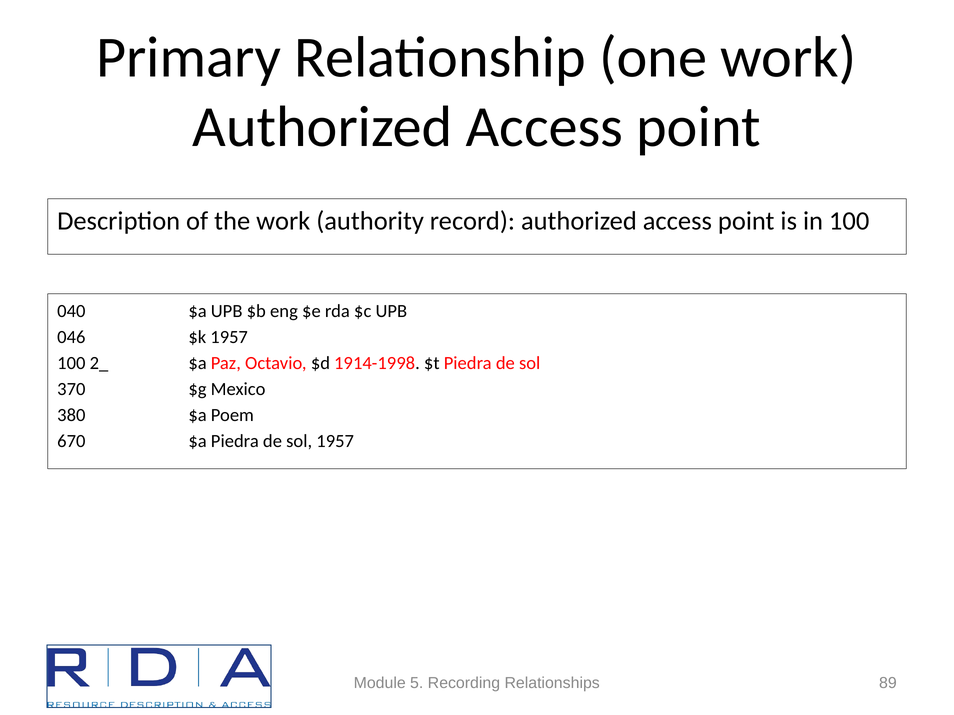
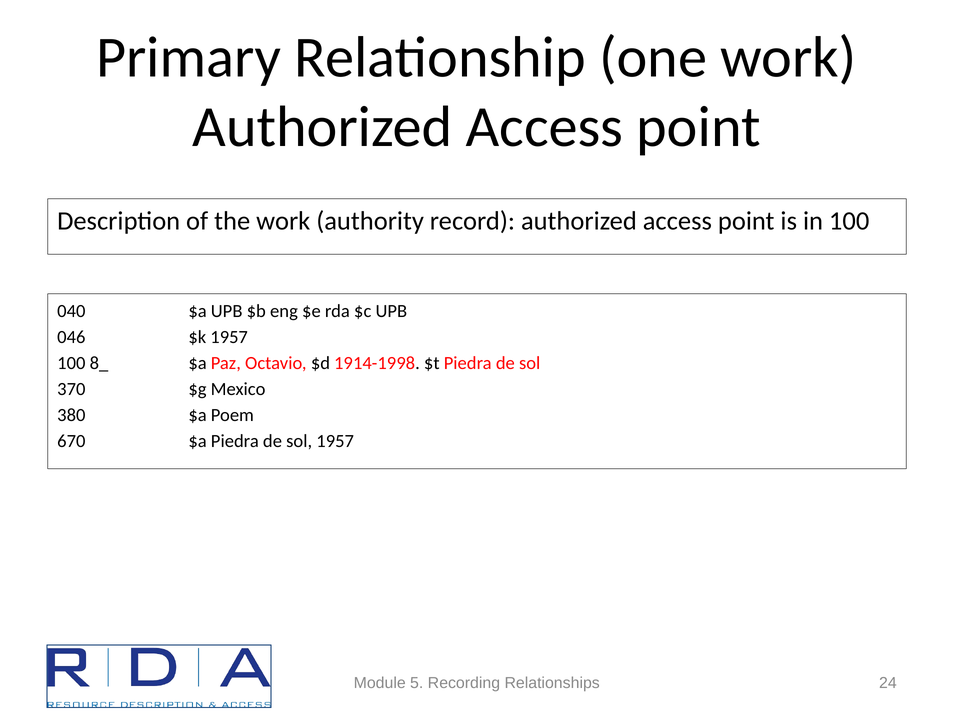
2_: 2_ -> 8_ (99, 363)
89: 89 -> 24 (888, 683)
